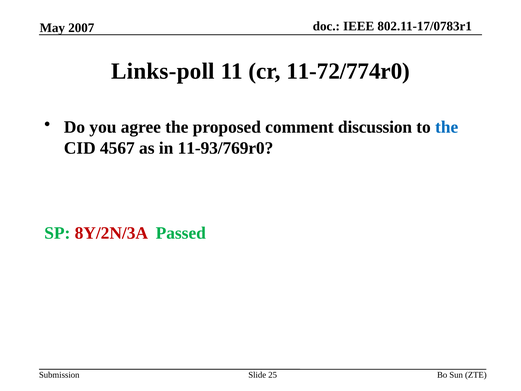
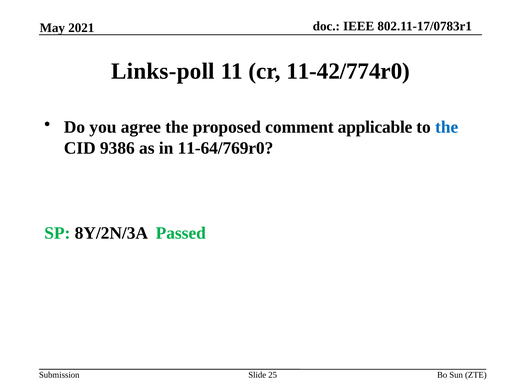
2007: 2007 -> 2021 (81, 28)
11-72/774r0: 11-72/774r0 -> 11-42/774r0 (348, 71)
discussion: discussion -> applicable (375, 127)
4567: 4567 -> 9386 (117, 148)
11-93/769r0: 11-93/769r0 -> 11-64/769r0 (225, 148)
8Y/2N/3A colour: red -> black (111, 233)
